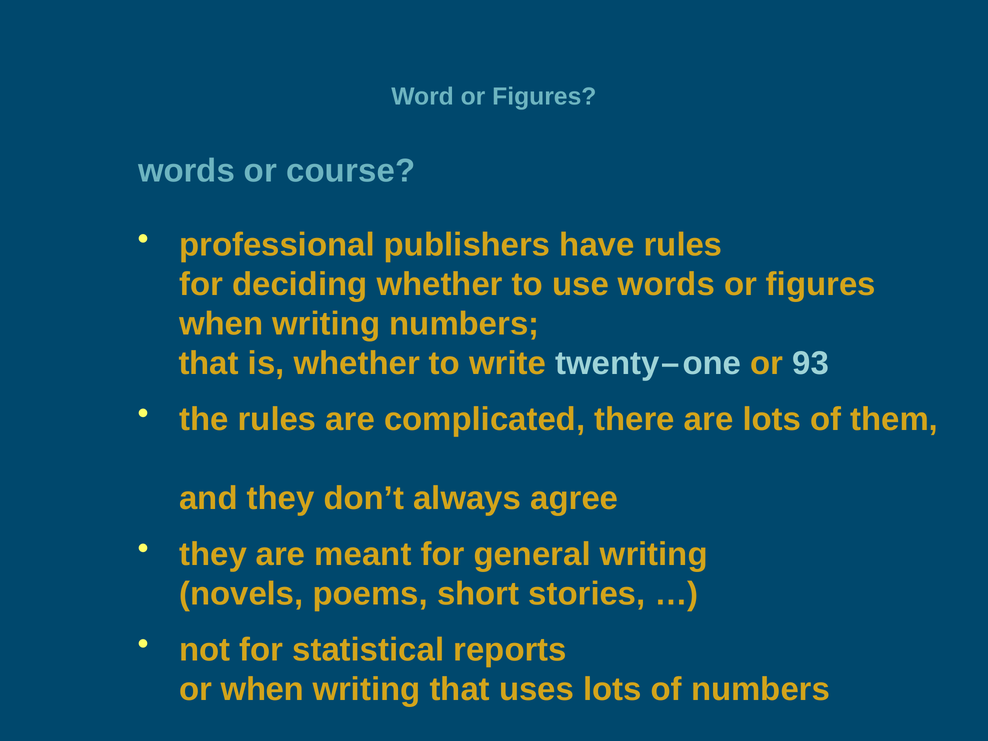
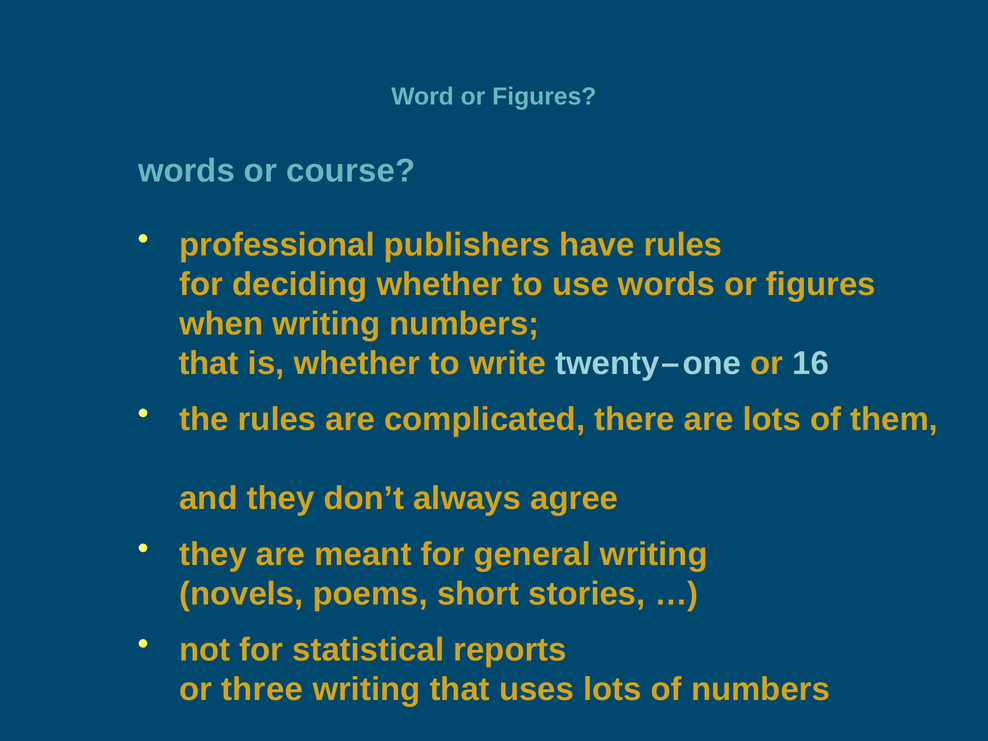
93: 93 -> 16 (811, 363)
or when: when -> three (262, 689)
